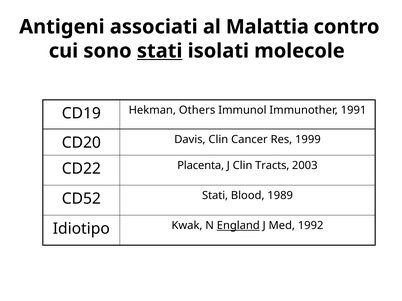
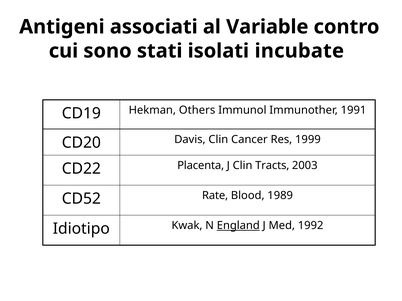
Malattia: Malattia -> Variable (267, 27)
stati underline: present -> none (160, 51)
molecole: molecole -> incubate (299, 51)
CD52 Stati: Stati -> Rate (215, 196)
